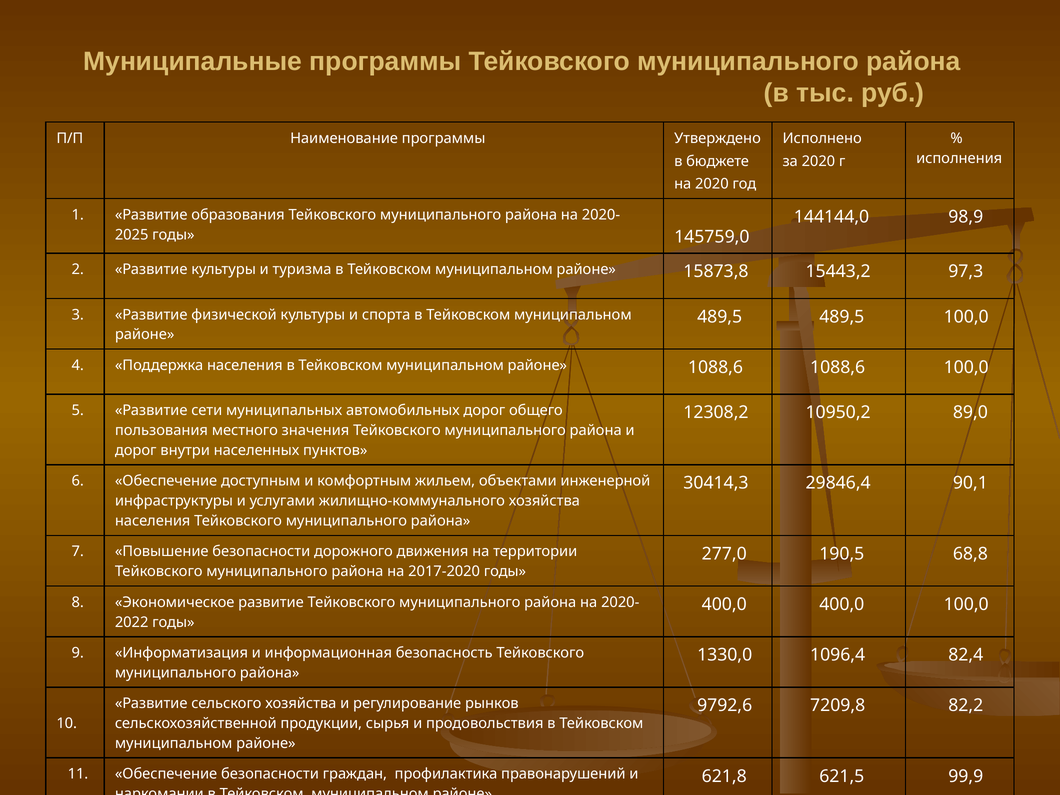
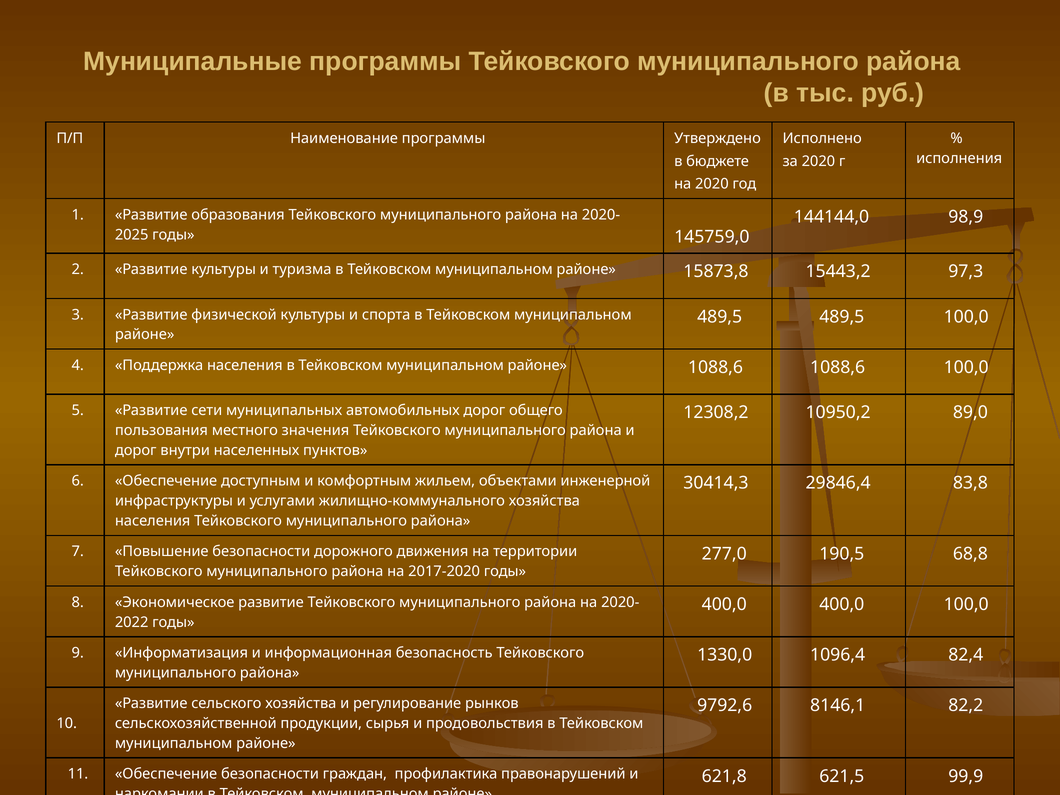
90,1: 90,1 -> 83,8 (970, 483)
7209,8: 7209,8 -> 8146,1 (838, 706)
